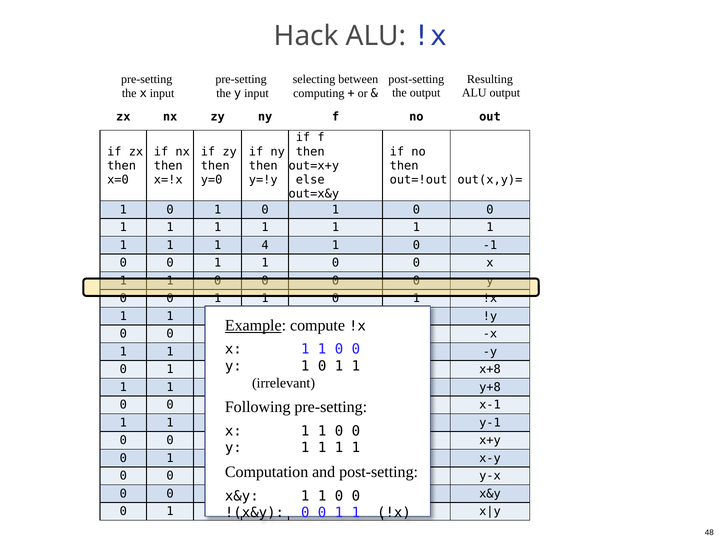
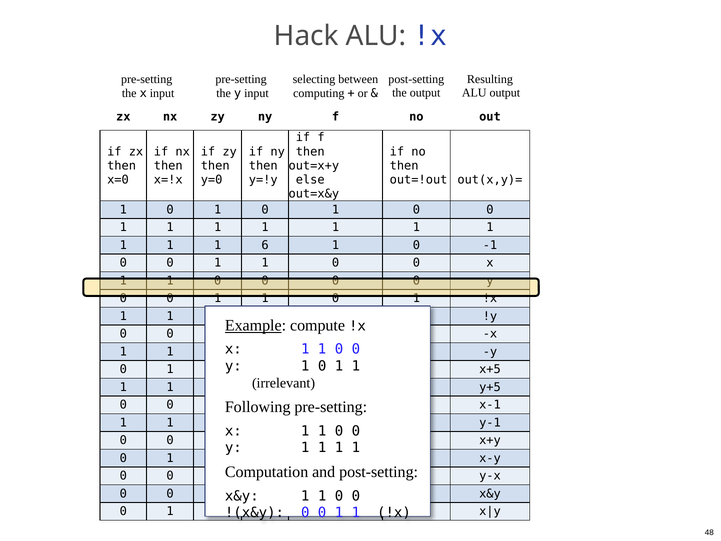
4: 4 -> 6 (265, 245)
x+8: x+8 -> x+5 (490, 369)
y+8: y+8 -> y+5 (490, 387)
